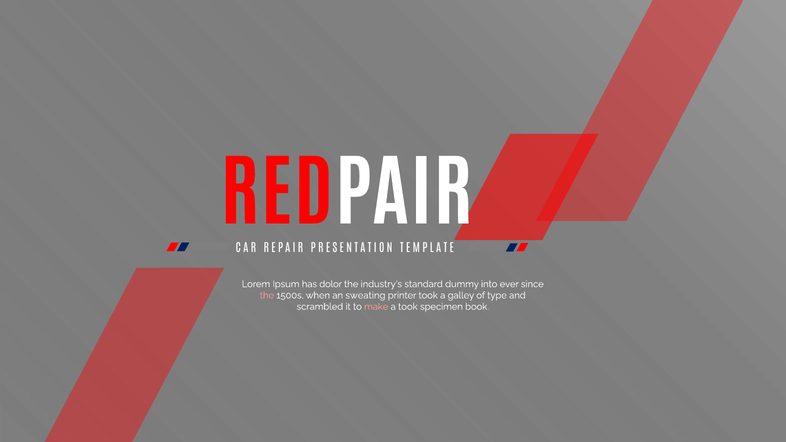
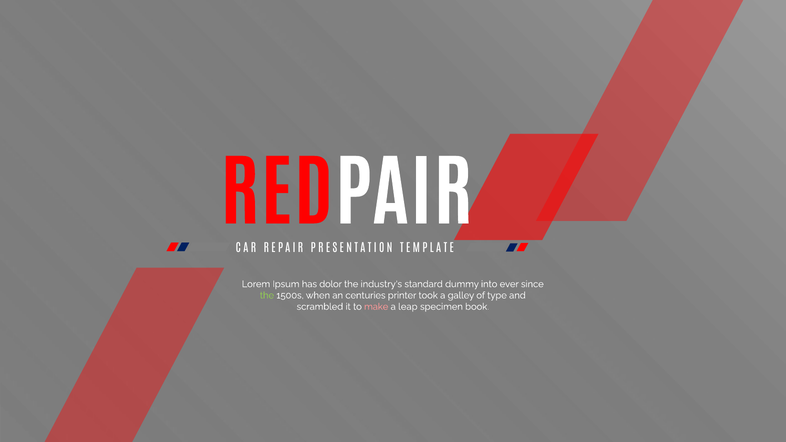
the colour: pink -> light green (267, 295)
sweating: sweating -> centuries (365, 295)
a took: took -> leap (408, 306)
